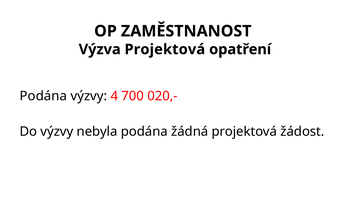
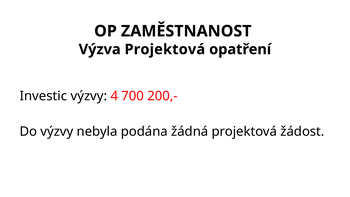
Podána: Podána -> Investic (43, 96)
020,-: 020,- -> 200,- (162, 96)
